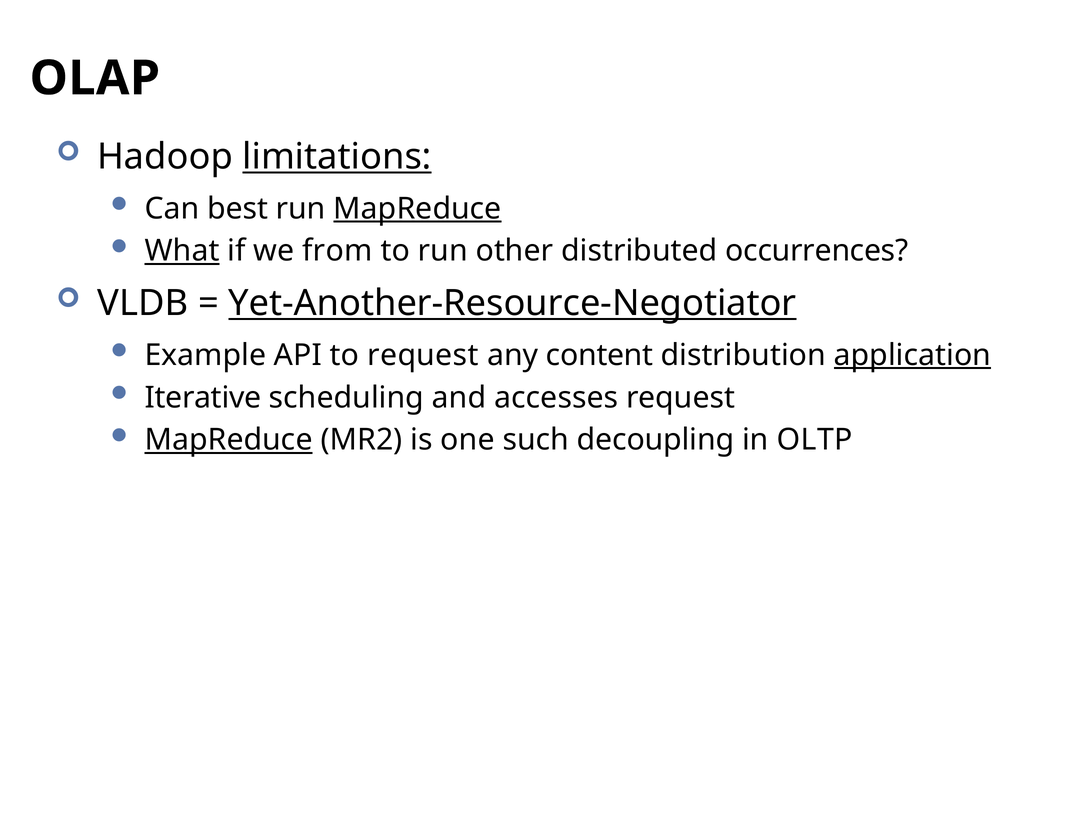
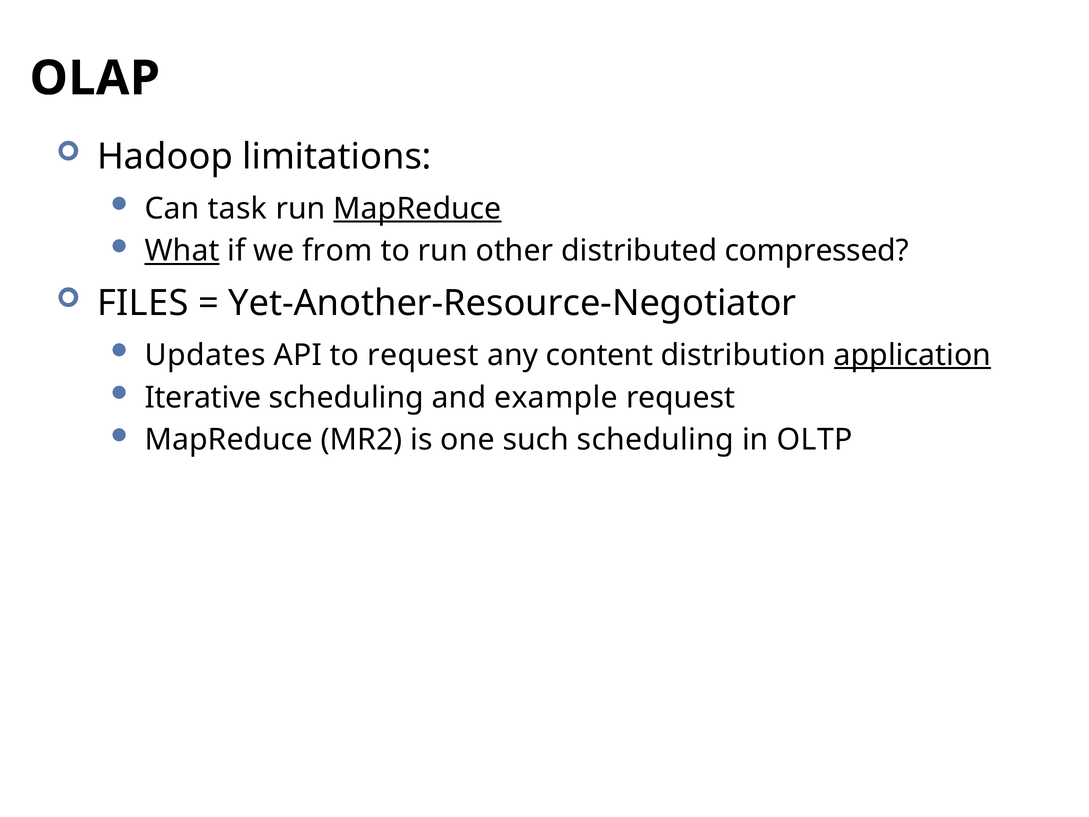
limitations underline: present -> none (337, 157)
best: best -> task (237, 208)
occurrences: occurrences -> compressed (817, 251)
VLDB: VLDB -> FILES (143, 303)
Yet-Another-Resource-Negotiator underline: present -> none (512, 303)
Example: Example -> Updates (205, 355)
accesses: accesses -> example (556, 397)
MapReduce underline: present -> none (229, 440)
such decoupling: decoupling -> scheduling (655, 440)
